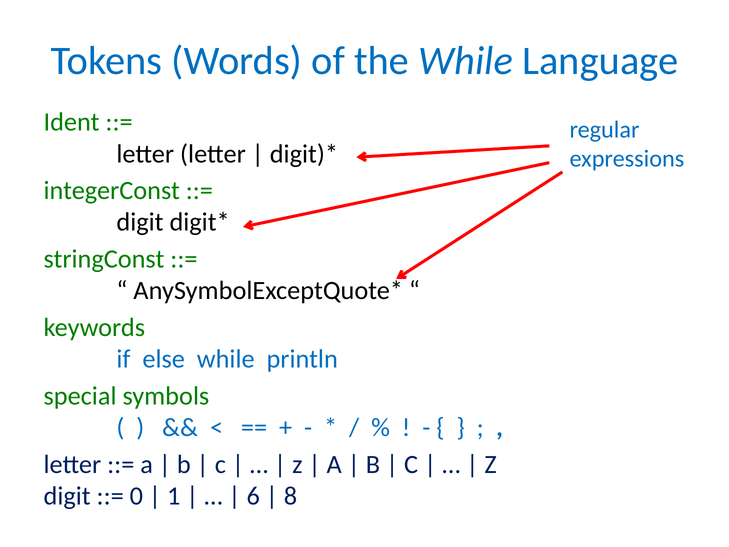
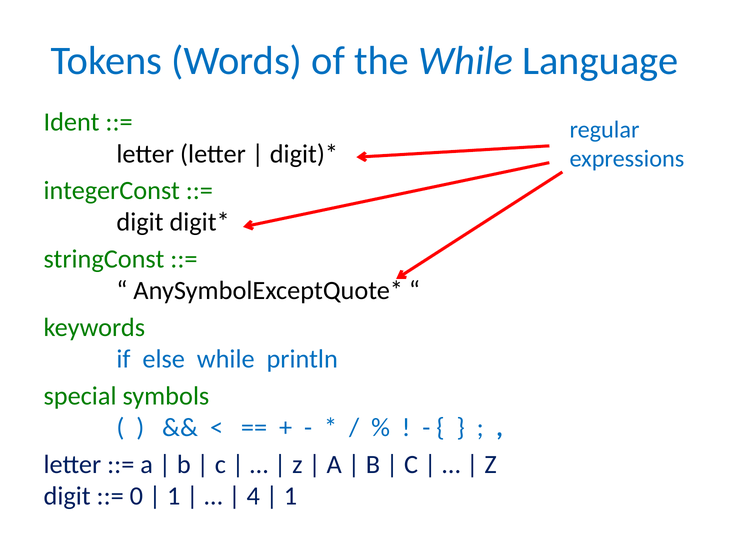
6: 6 -> 4 (253, 496)
8: 8 -> 1 (291, 496)
